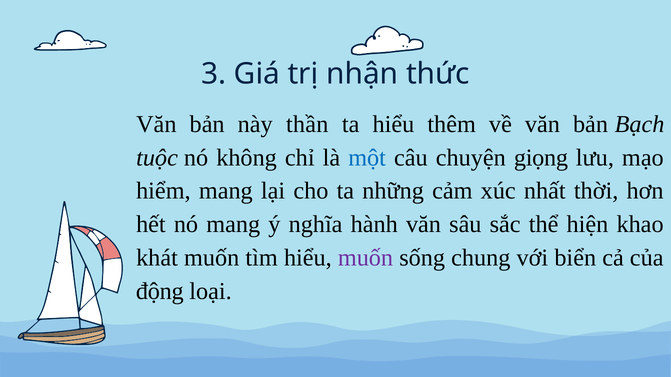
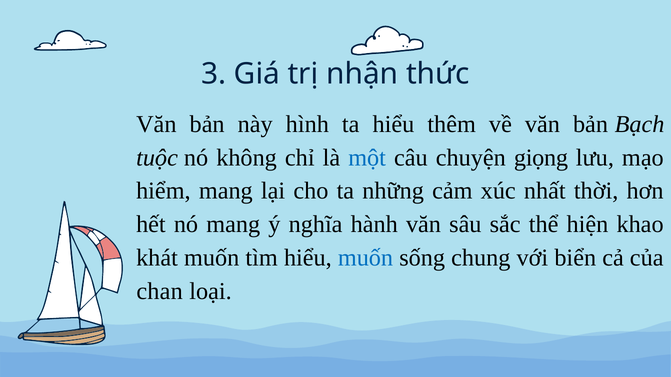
thần: thần -> hình (307, 124)
muốn colour: purple -> blue (366, 258)
động: động -> chan (160, 291)
